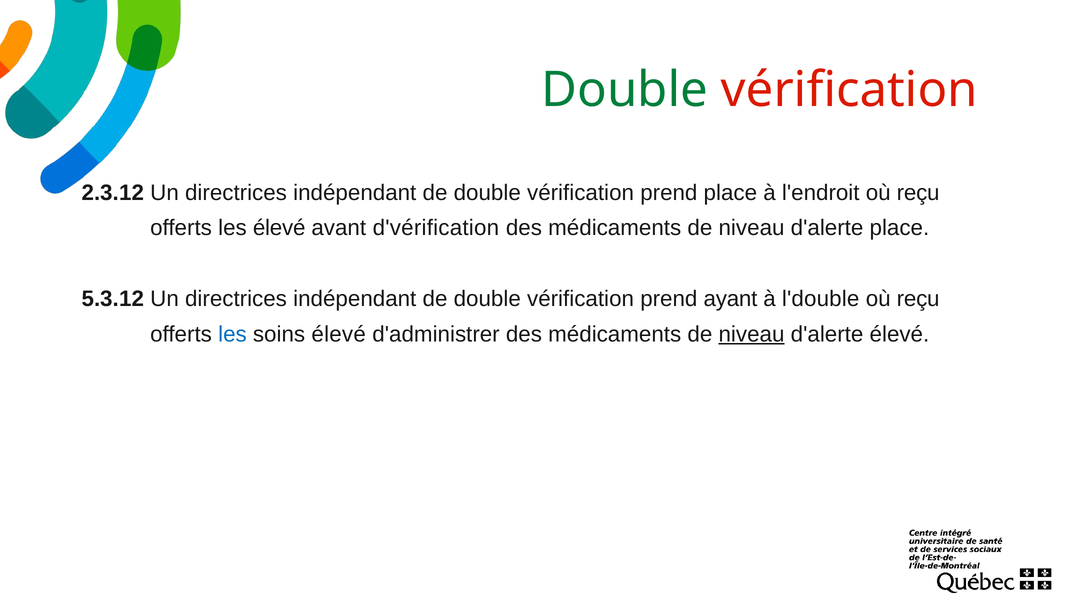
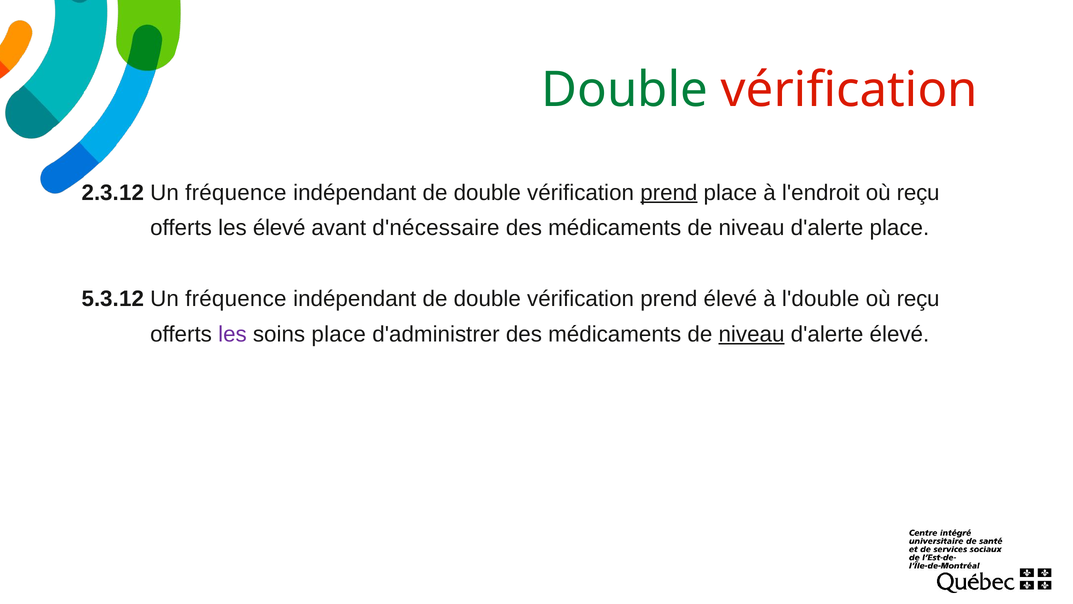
2.3.12 Un directrices: directrices -> fréquence (236, 193)
prend underline: none -> present (669, 193)
d'vérification: d'vérification -> d'nécessaire (436, 228)
5.3.12 Un directrices: directrices -> fréquence (236, 299)
prend ayant: ayant -> élevé (730, 299)
les colour: blue -> purple (232, 334)
soins élevé: élevé -> place (339, 334)
